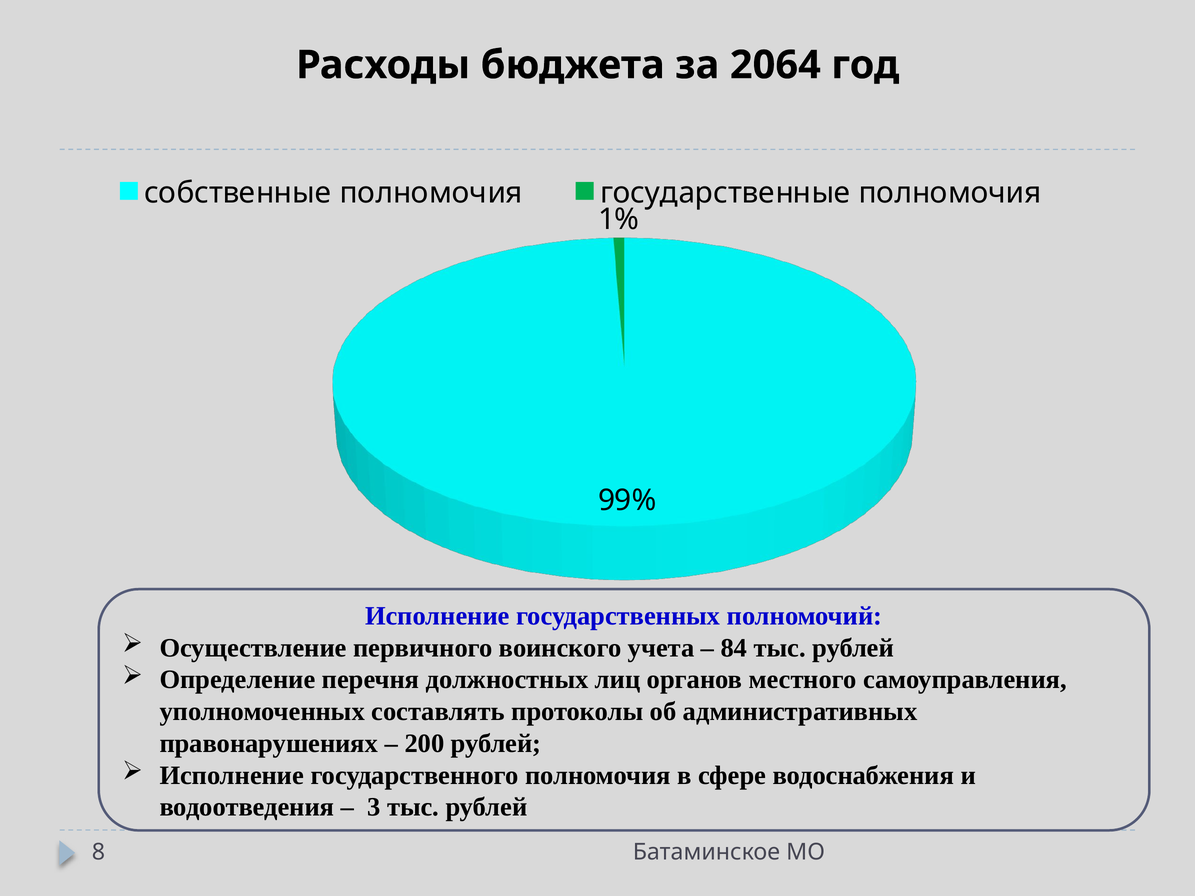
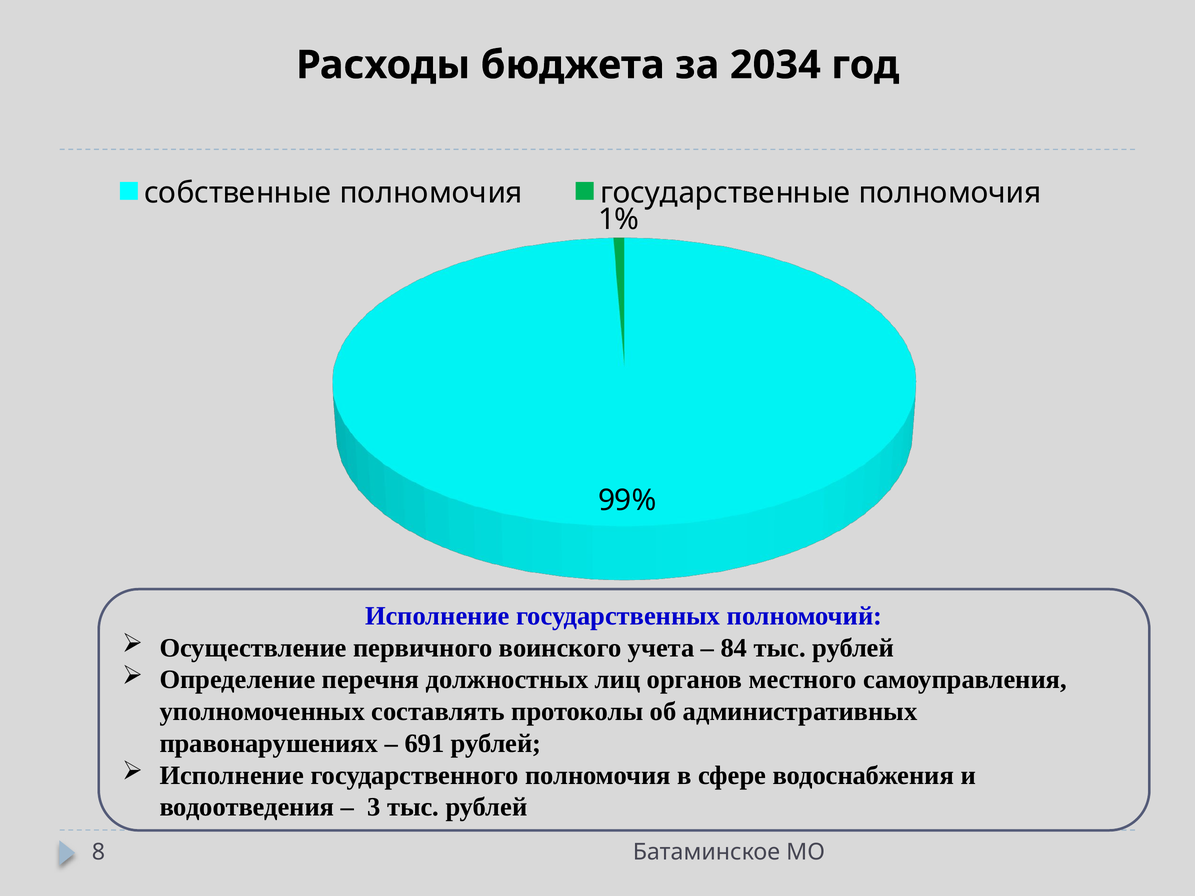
2064: 2064 -> 2034 (775, 65)
200: 200 -> 691 (424, 744)
